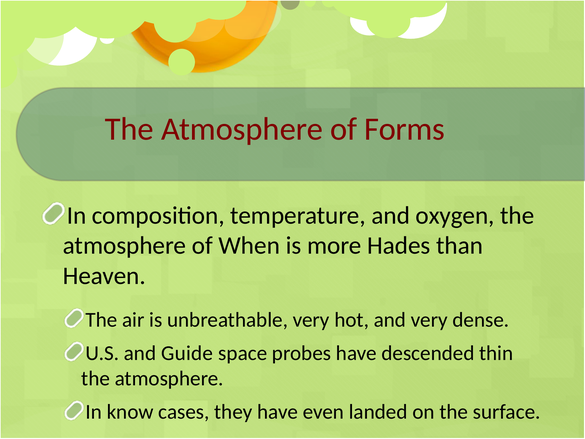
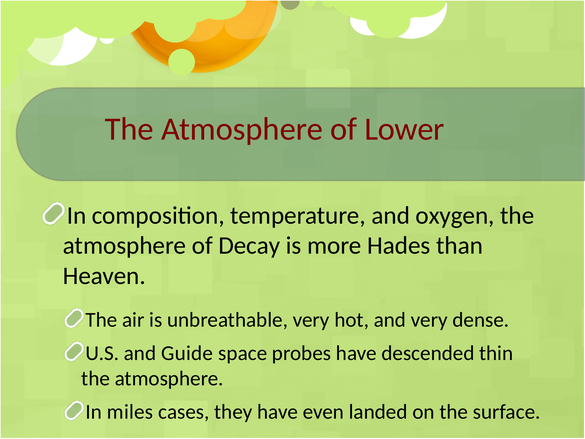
Forms: Forms -> Lower (405, 129)
When: When -> Decay (249, 246)
know: know -> miles (130, 412)
